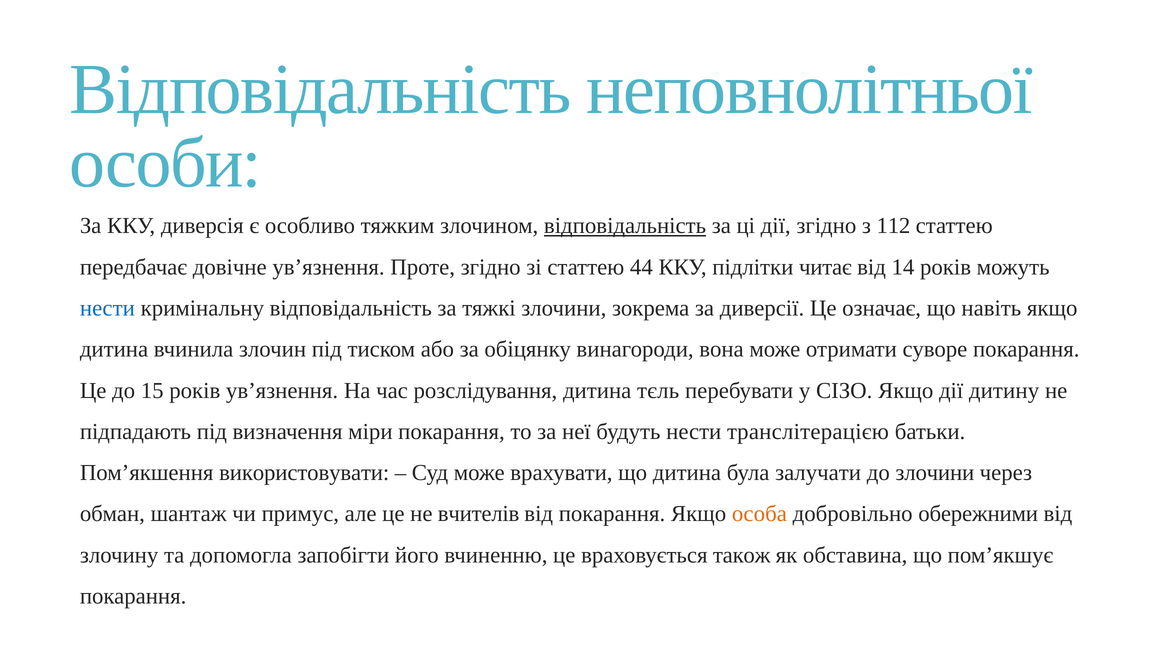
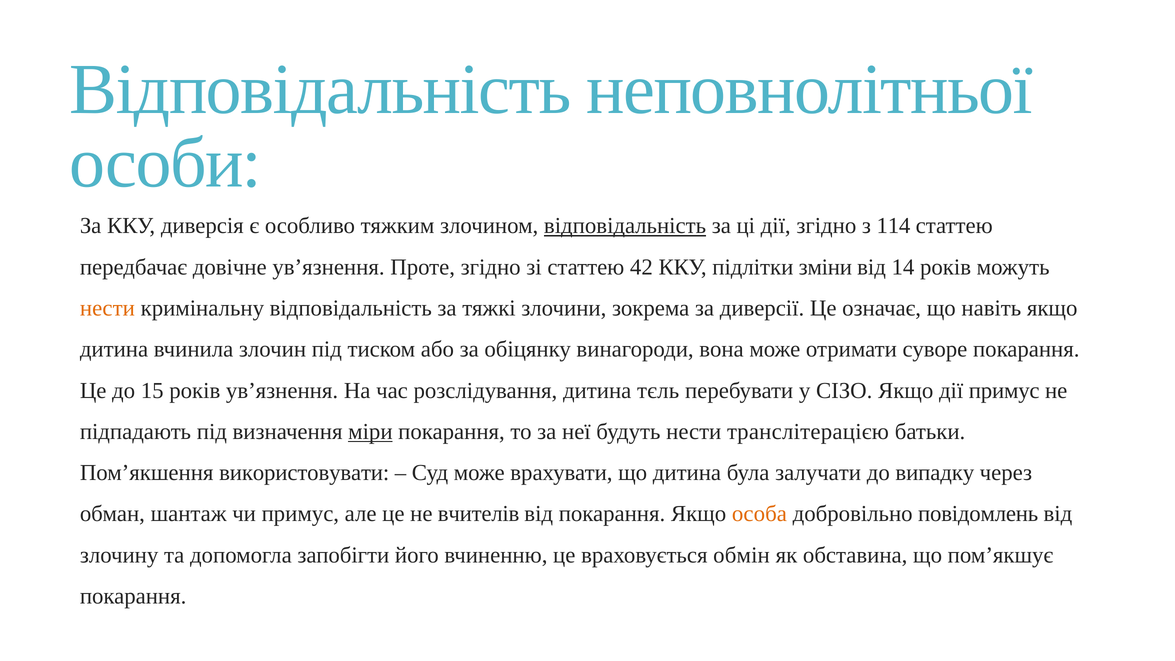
112: 112 -> 114 (893, 226)
44: 44 -> 42 (641, 267)
читає: читає -> зміни (825, 267)
нести colour: blue -> orange (107, 308)
дії дитину: дитину -> примус (1004, 390)
міри underline: none -> present (370, 432)
до злочини: злочини -> випадку (935, 473)
обережними: обережними -> повідомлень (978, 514)
також: також -> обмін (742, 555)
